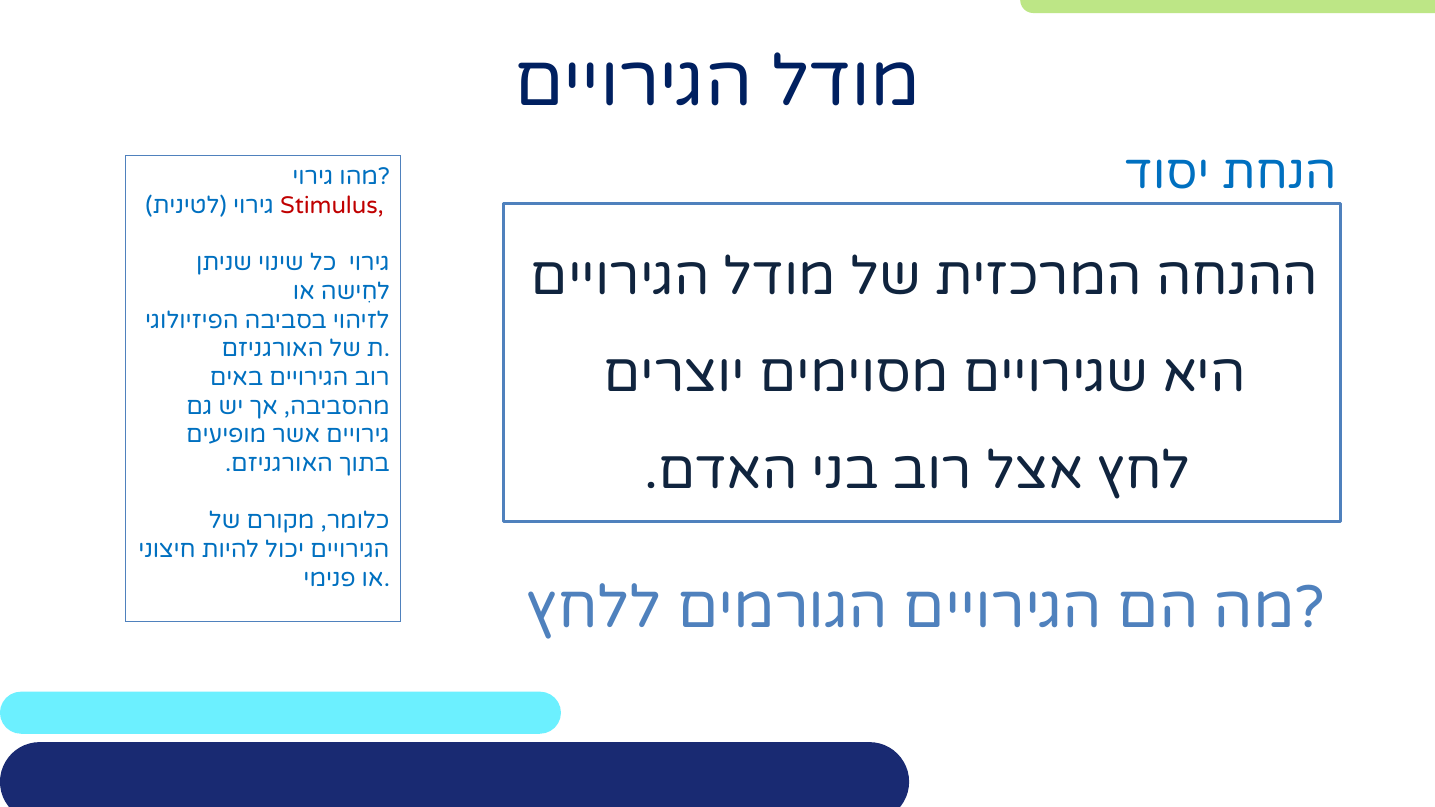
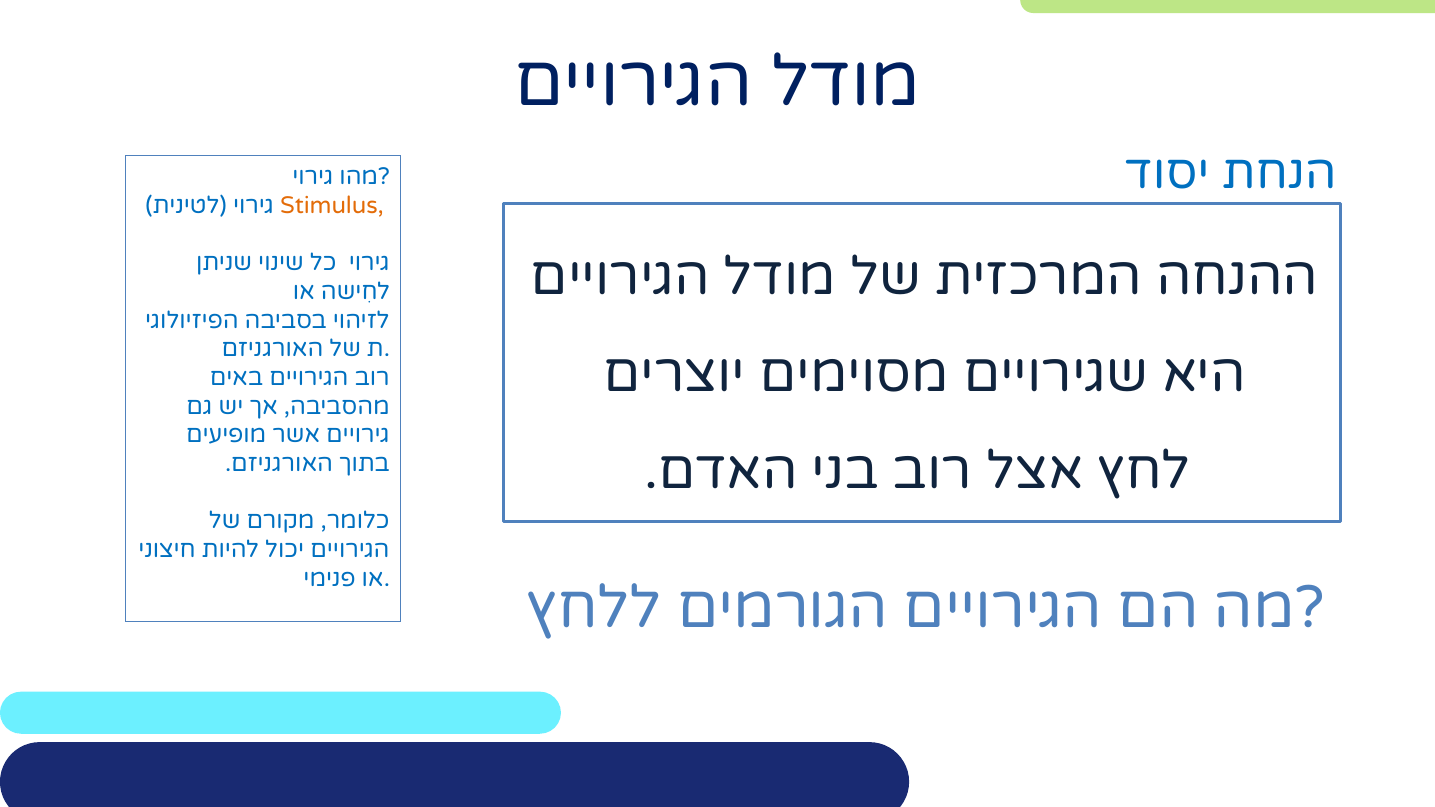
Stimulus colour: red -> orange (332, 206)
